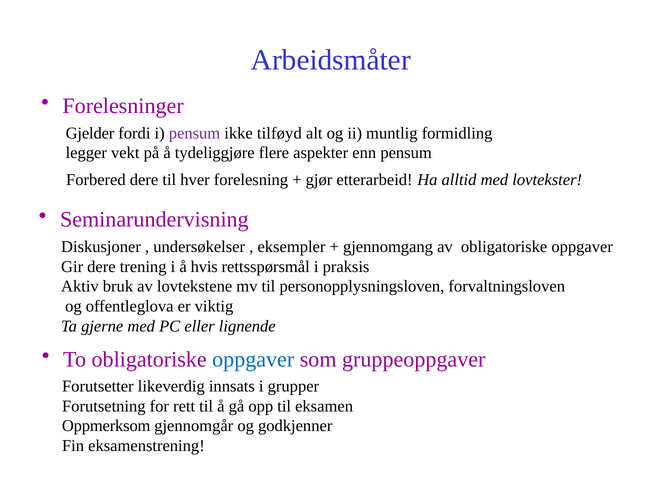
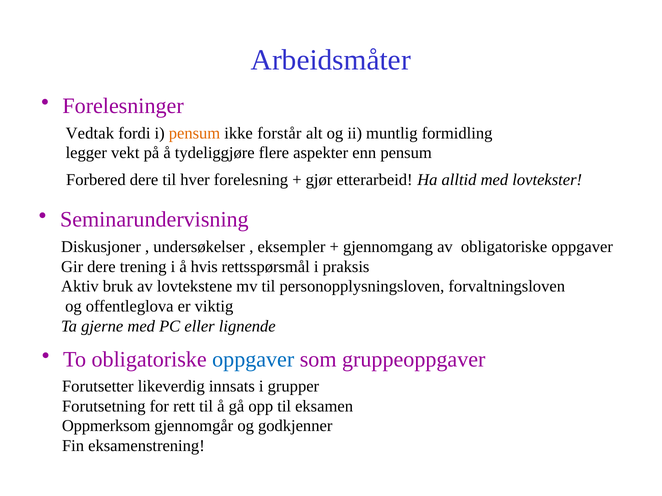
Gjelder: Gjelder -> Vedtak (90, 133)
pensum colour: purple -> orange (194, 133)
tilføyd: tilføyd -> forstår (279, 133)
